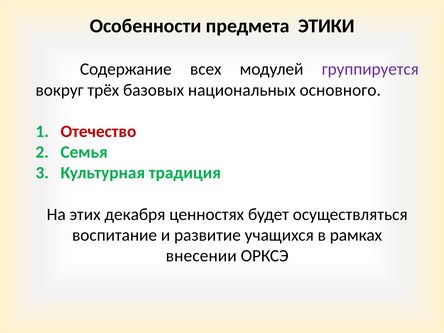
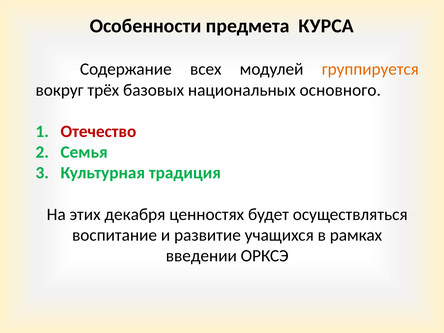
ЭТИКИ: ЭТИКИ -> КУРСА (326, 26)
группируется colour: purple -> orange (370, 69)
внесении: внесении -> введении (201, 256)
